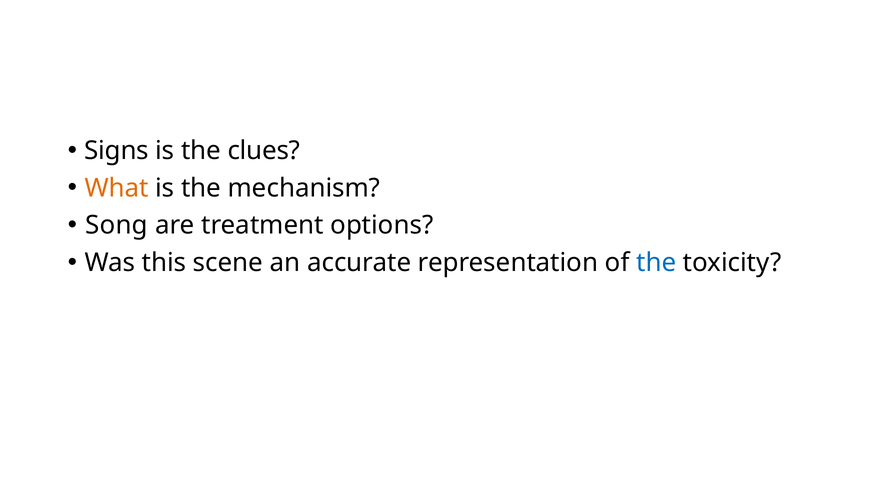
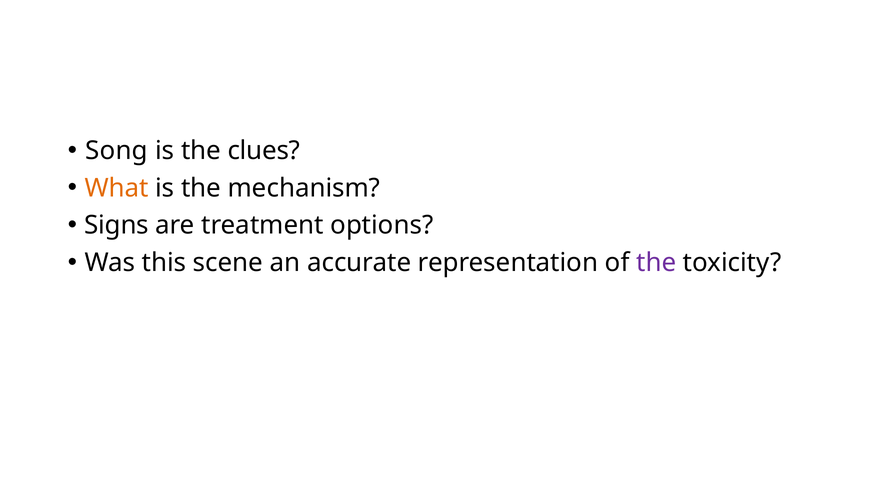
Signs: Signs -> Song (116, 150)
Song: Song -> Signs (117, 225)
the colour: blue -> purple (656, 262)
